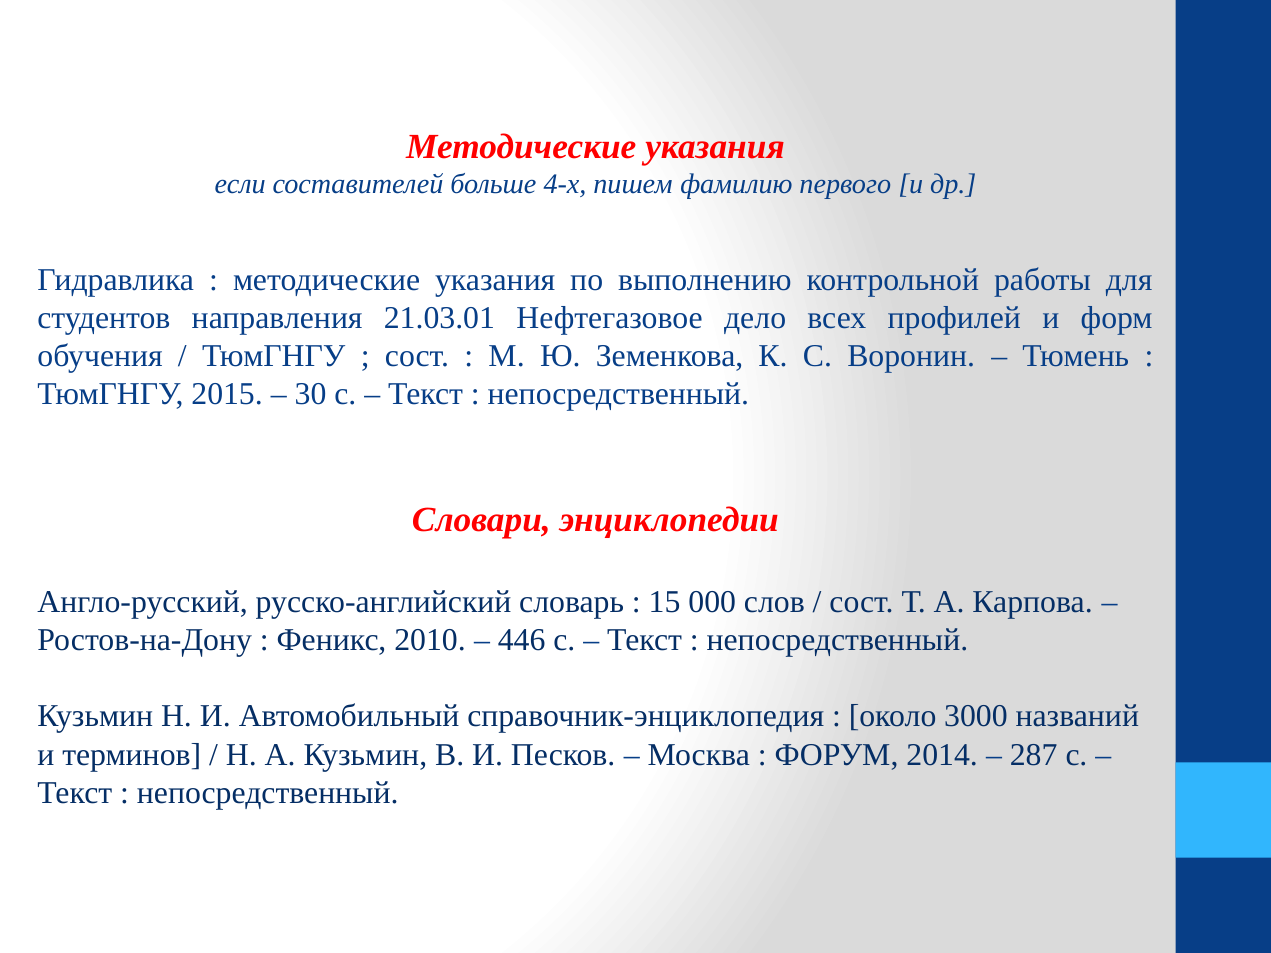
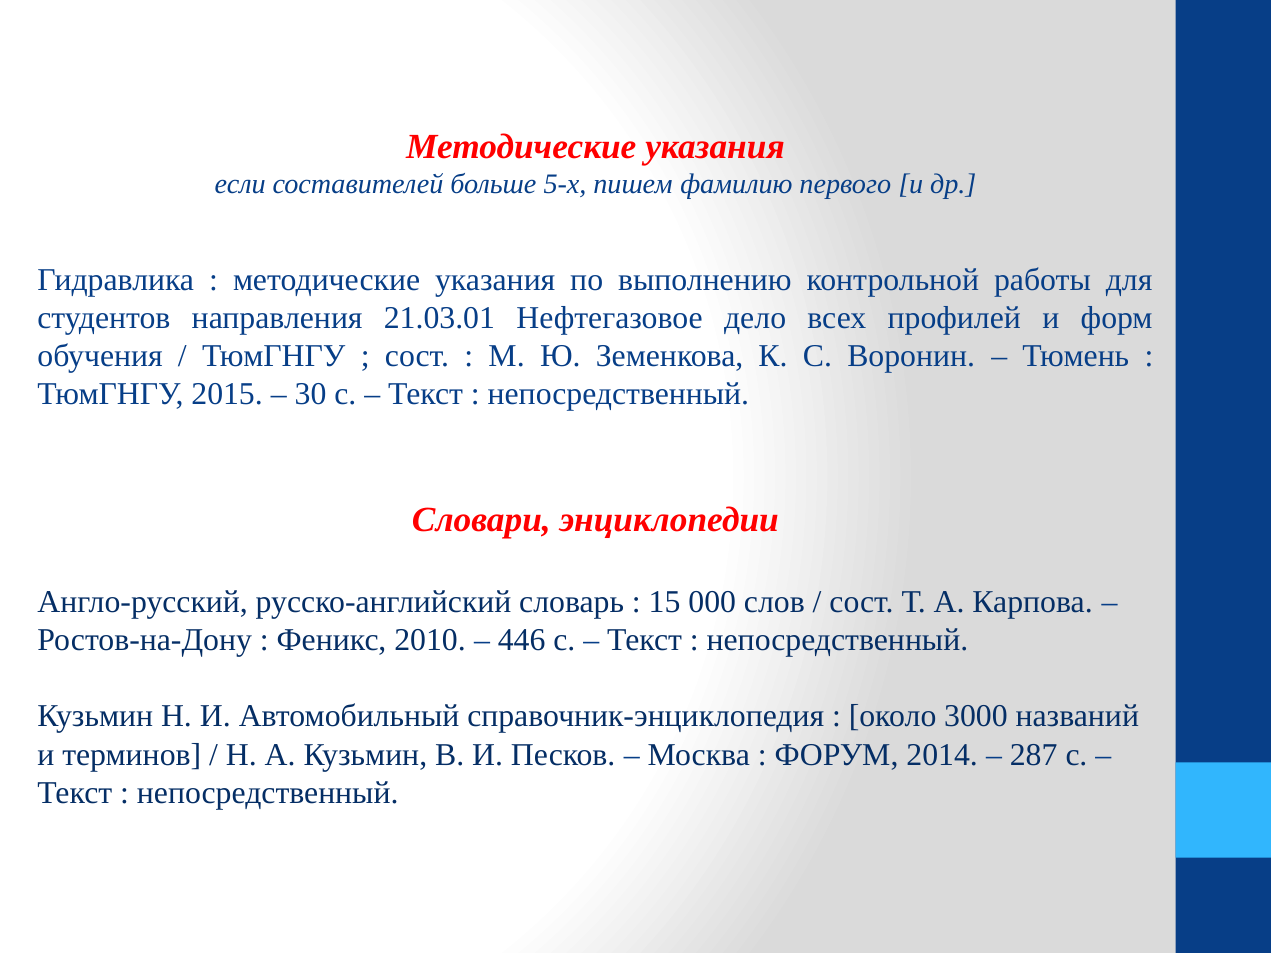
4-х: 4-х -> 5-х (565, 185)
